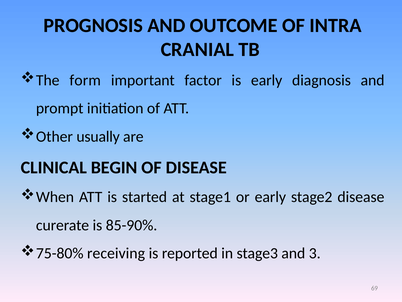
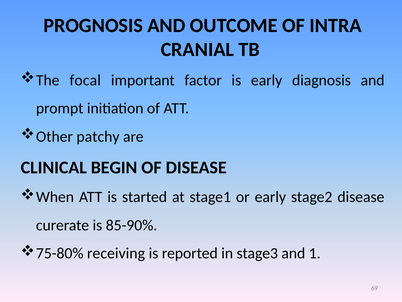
form: form -> focal (85, 80)
usually: usually -> patchy (98, 136)
3: 3 -> 1 (315, 253)
